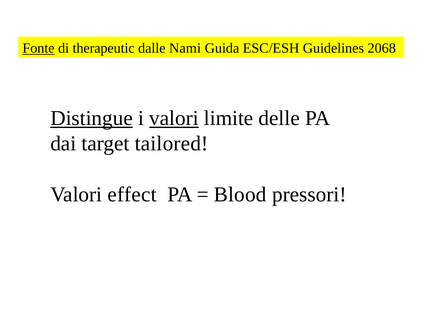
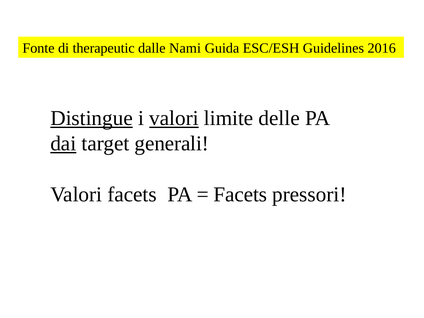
Fonte underline: present -> none (38, 48)
2068: 2068 -> 2016 (382, 48)
dai underline: none -> present (63, 144)
tailored: tailored -> generali (172, 144)
Valori effect: effect -> facets (132, 194)
Blood: Blood -> Facets (240, 194)
